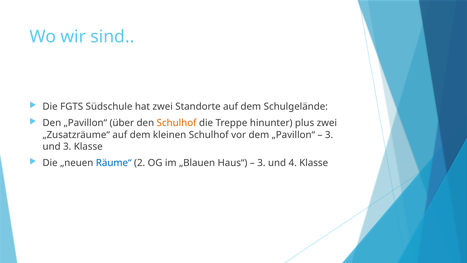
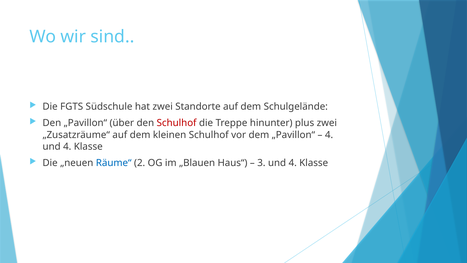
Schulhof colour: orange -> red (177, 123)
3: 3 -> 4 (329, 135)
3: 3 -> 4 (67, 146)
